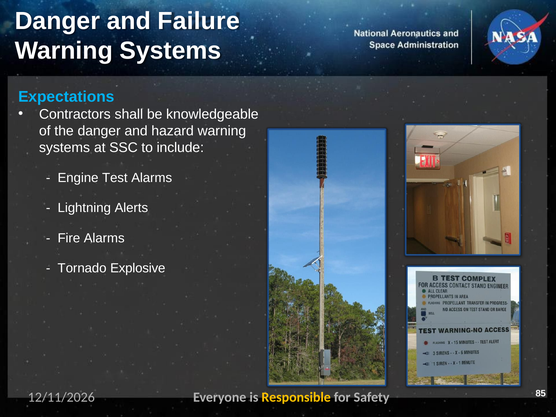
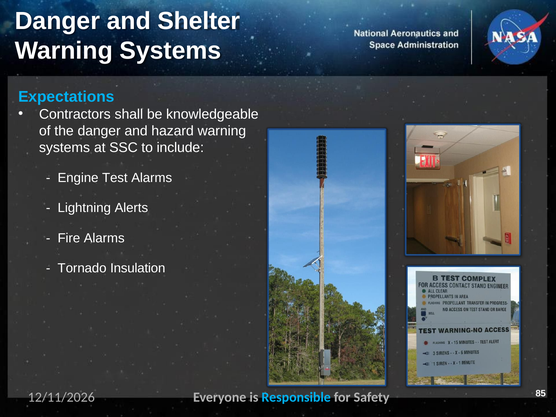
Failure: Failure -> Shelter (199, 21)
Explosive: Explosive -> Insulation (138, 268)
Responsible colour: yellow -> light blue (296, 397)
